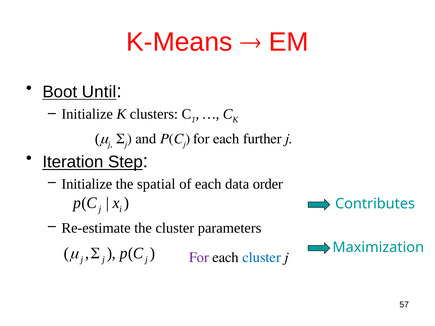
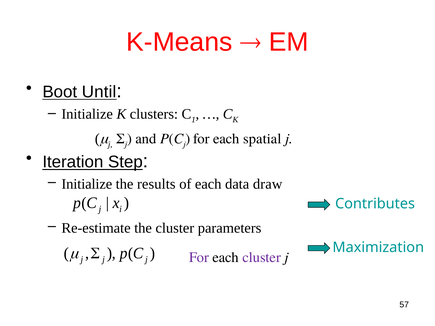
further: further -> spatial (262, 139)
spatial: spatial -> results (156, 184)
order: order -> draw (268, 184)
cluster colour: blue -> purple (262, 258)
